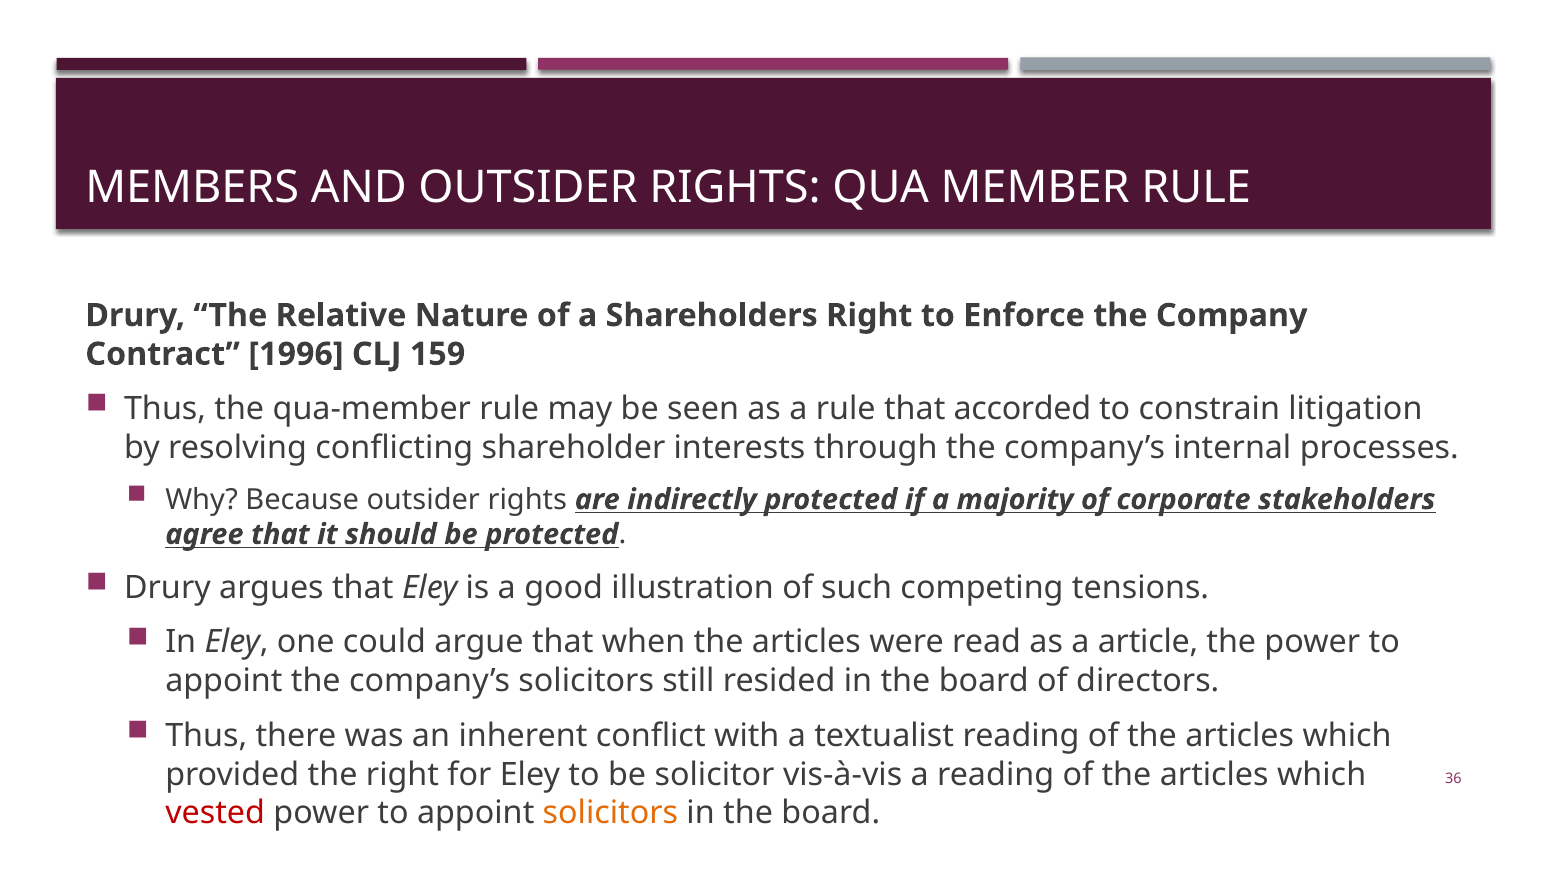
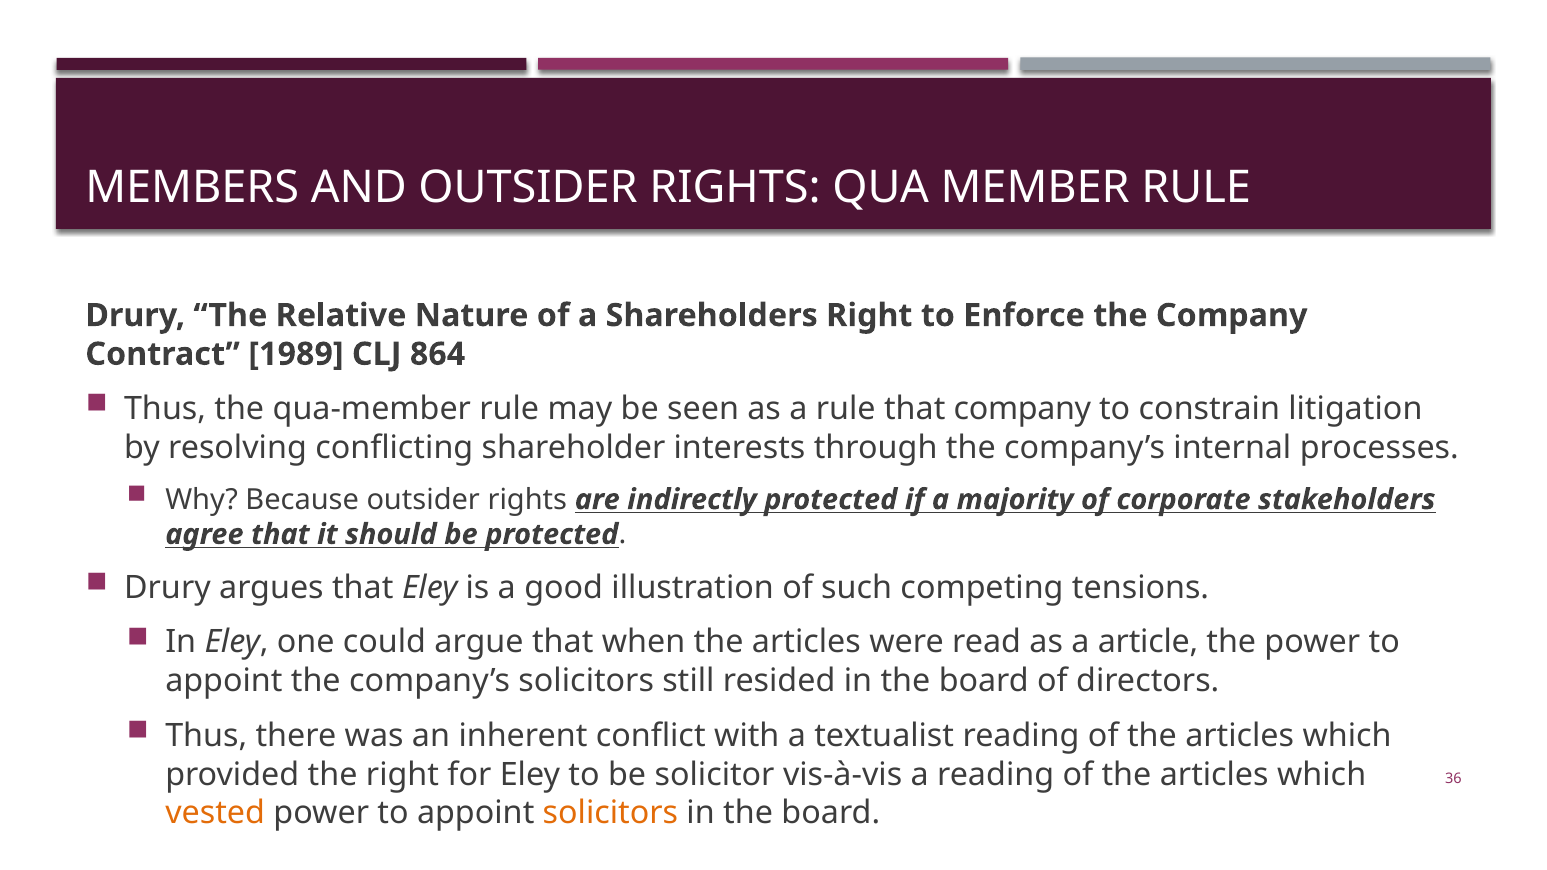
1996: 1996 -> 1989 (296, 354)
159: 159 -> 864 (438, 354)
that accorded: accorded -> company (1022, 409)
vested colour: red -> orange (215, 813)
